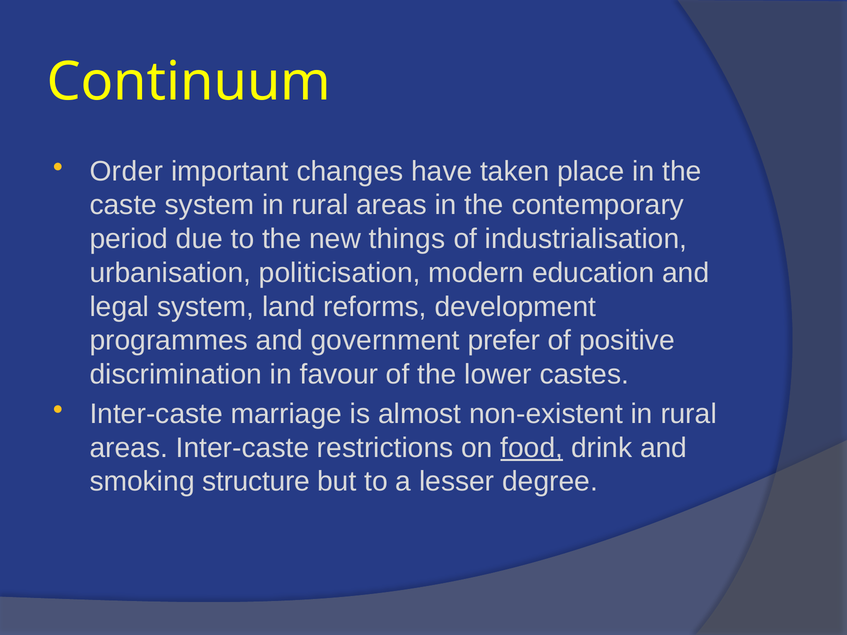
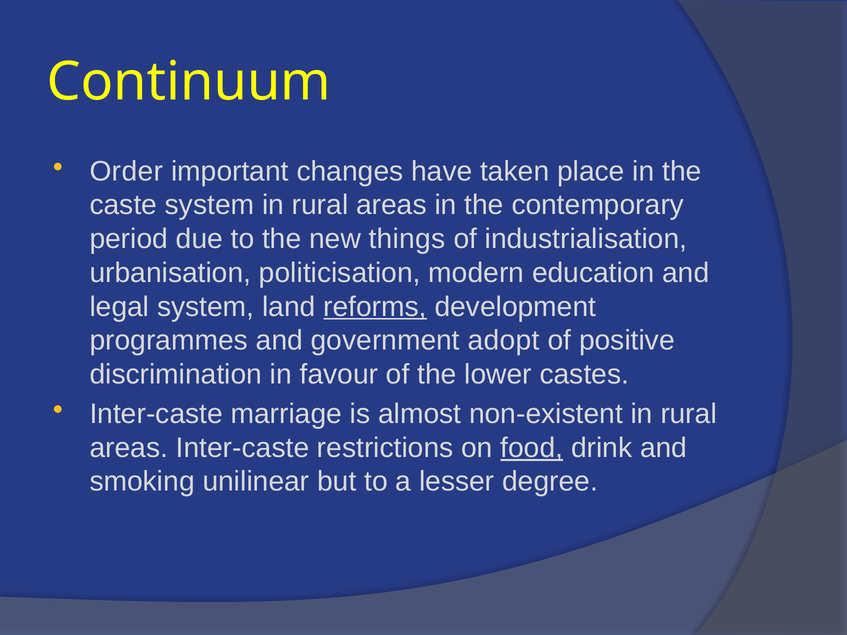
reforms underline: none -> present (375, 307)
prefer: prefer -> adopt (504, 341)
structure: structure -> unilinear (256, 482)
